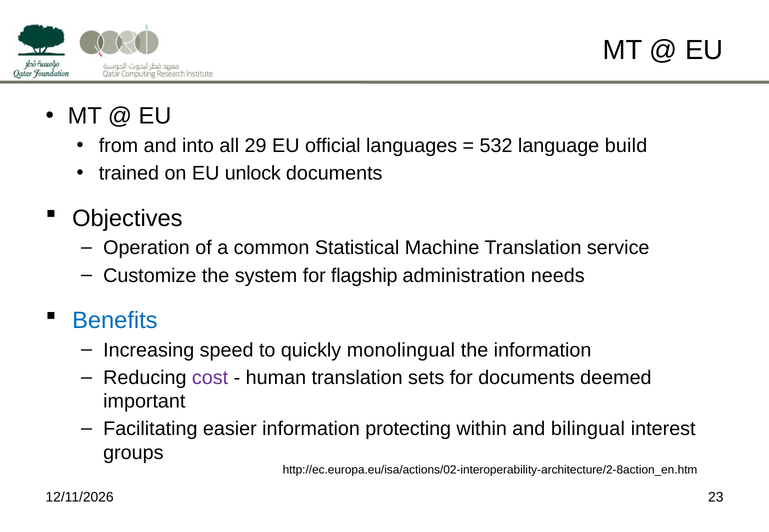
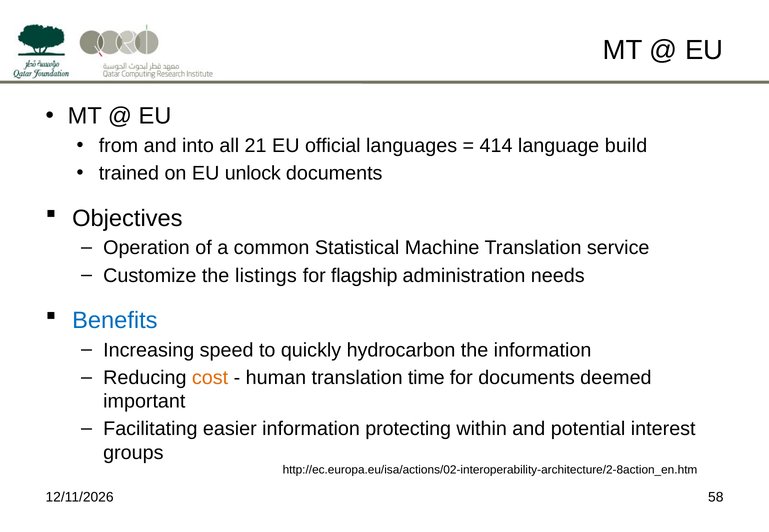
29: 29 -> 21 (256, 146)
532: 532 -> 414 (496, 146)
system: system -> listings (266, 276)
monolingual: monolingual -> hydrocarbon (401, 350)
cost colour: purple -> orange (210, 378)
sets: sets -> time (426, 378)
bilingual: bilingual -> potential (588, 429)
23: 23 -> 58 (716, 498)
